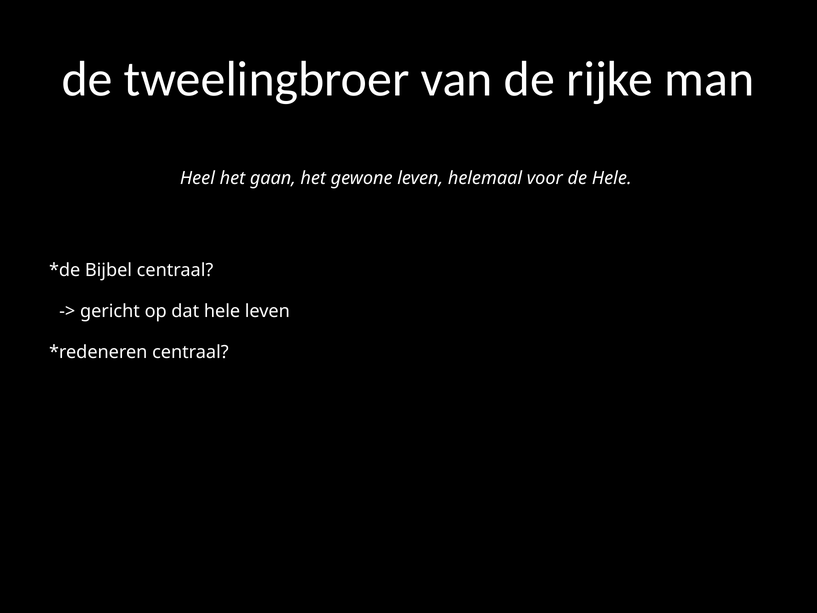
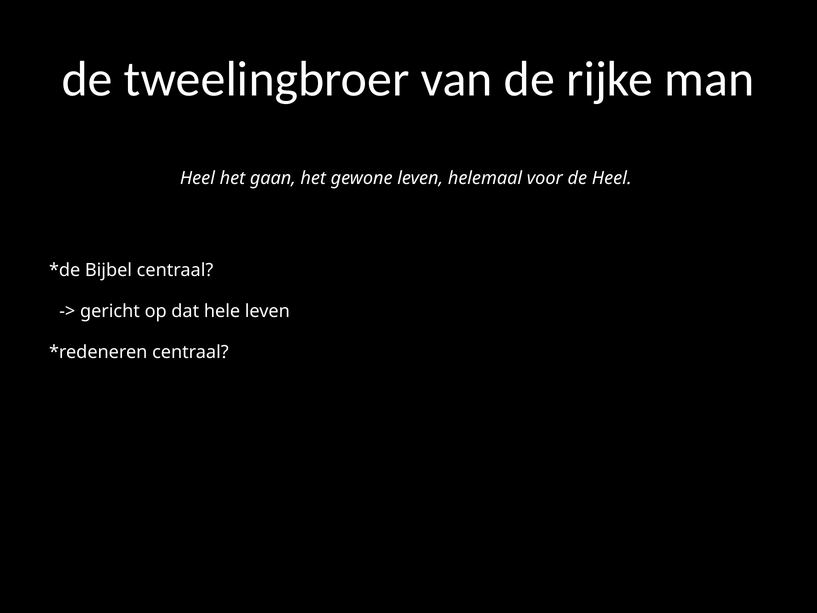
de Hele: Hele -> Heel (612, 178)
